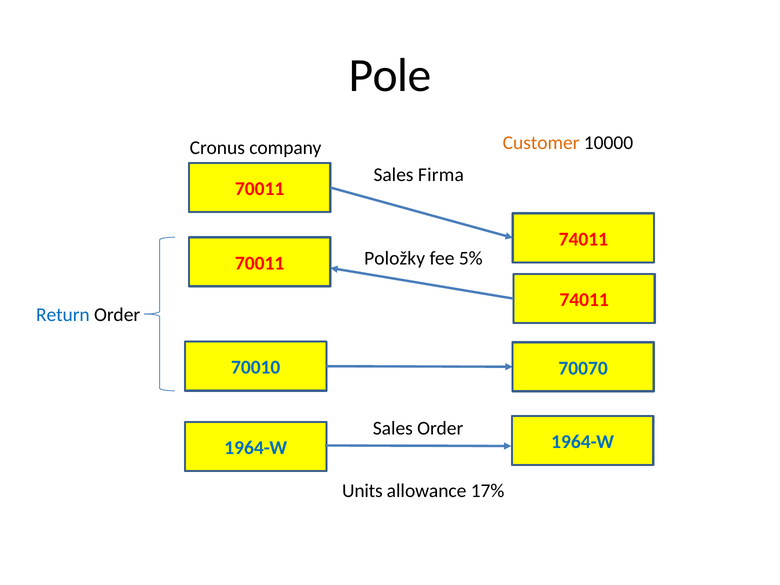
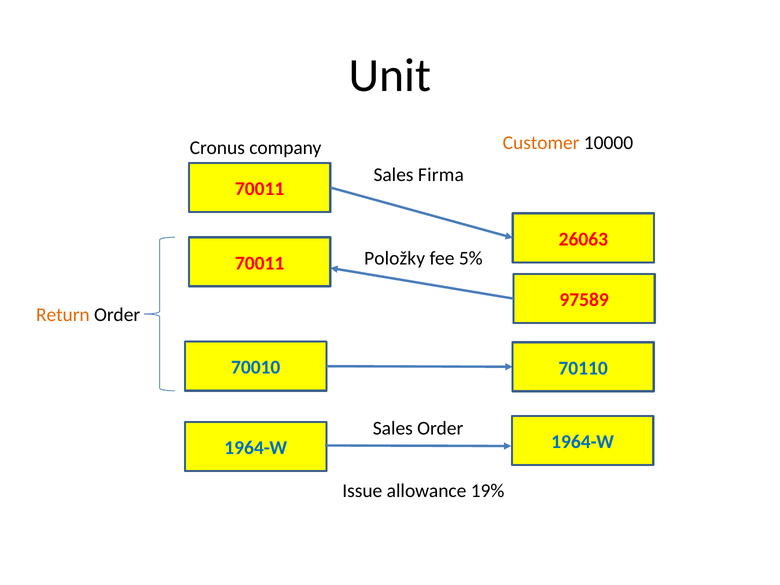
Pole: Pole -> Unit (390, 76)
74011: 74011 -> 26063 (583, 239)
74011: 74011 -> 97589 (584, 300)
Return colour: blue -> orange (63, 315)
70070: 70070 -> 70110 (583, 368)
Units: Units -> Issue (362, 491)
17%: 17% -> 19% (488, 491)
